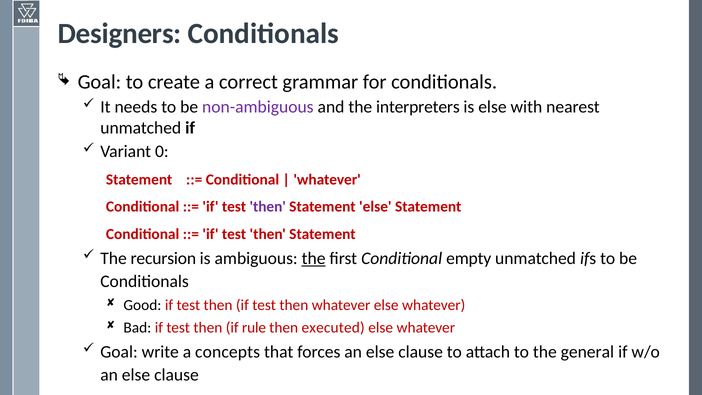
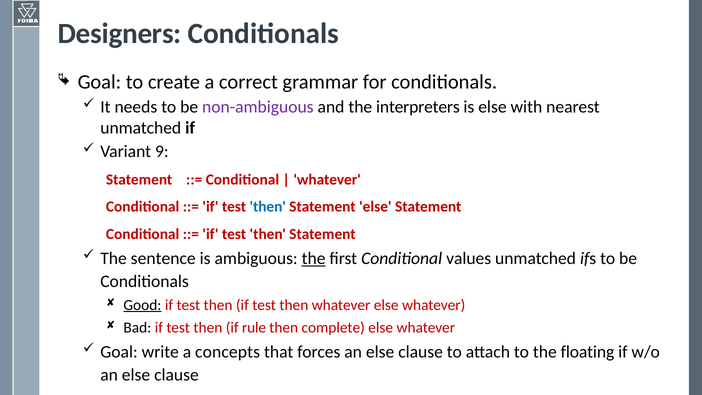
0: 0 -> 9 (162, 151)
then colour: purple -> blue (268, 207)
recursion: recursion -> sentence (163, 258)
empty: empty -> values (469, 258)
Good underline: none -> present (142, 305)
executed: executed -> complete (333, 328)
general: general -> floating (587, 352)
